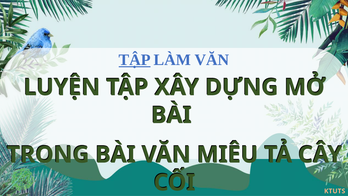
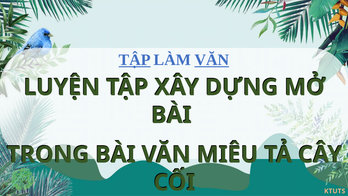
VĂN underline: none -> present (212, 60)
